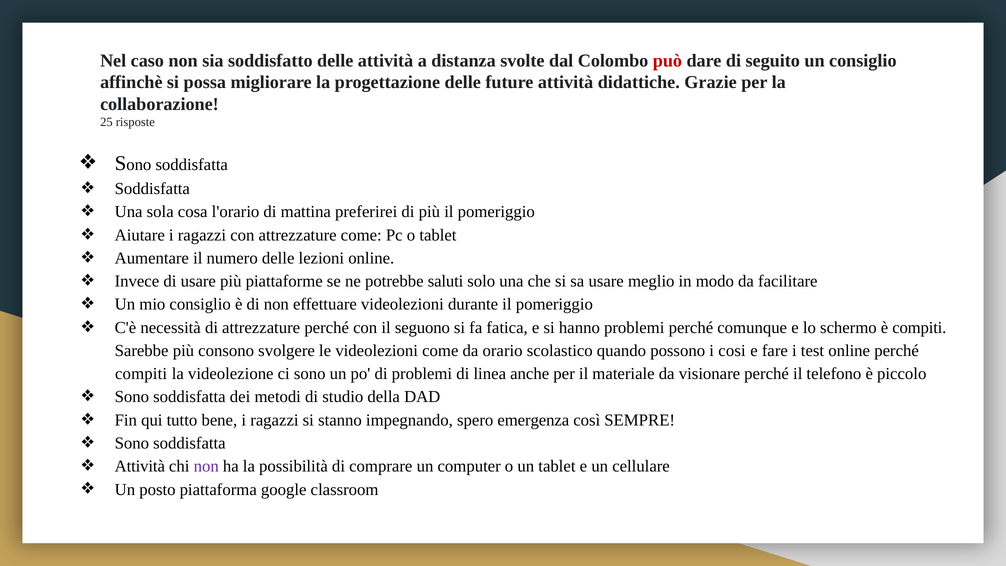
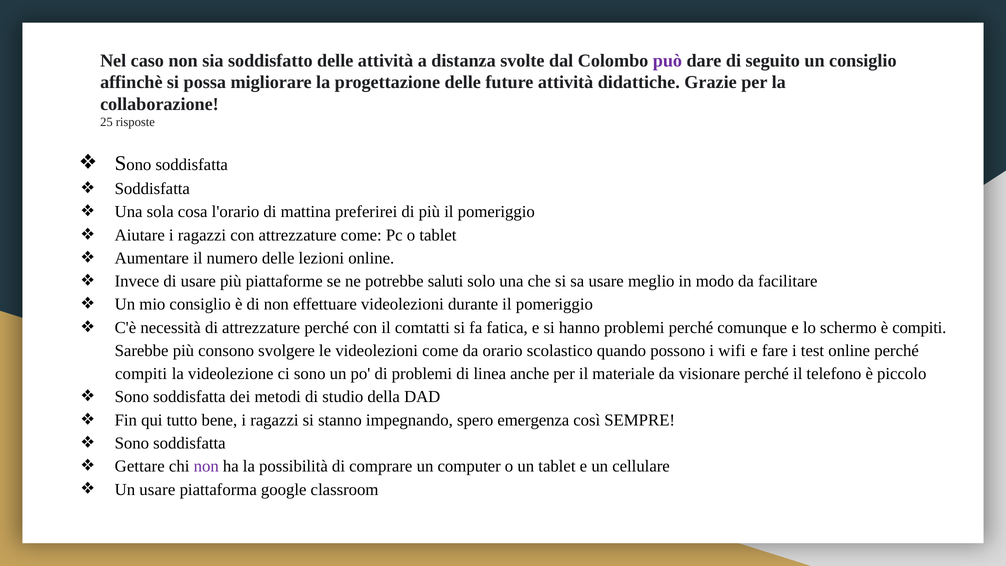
può colour: red -> purple (667, 61)
seguono: seguono -> comtatti (422, 327)
cosi: cosi -> wifi (732, 351)
Attività: Attività -> Gettare (140, 466)
Un posto: posto -> usare (157, 489)
